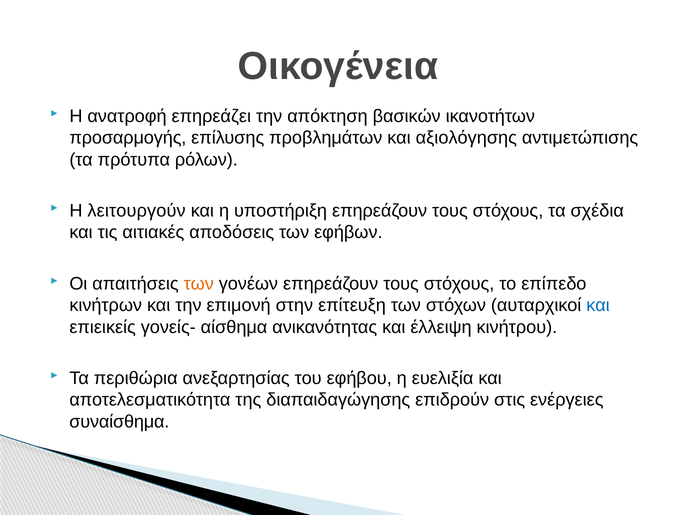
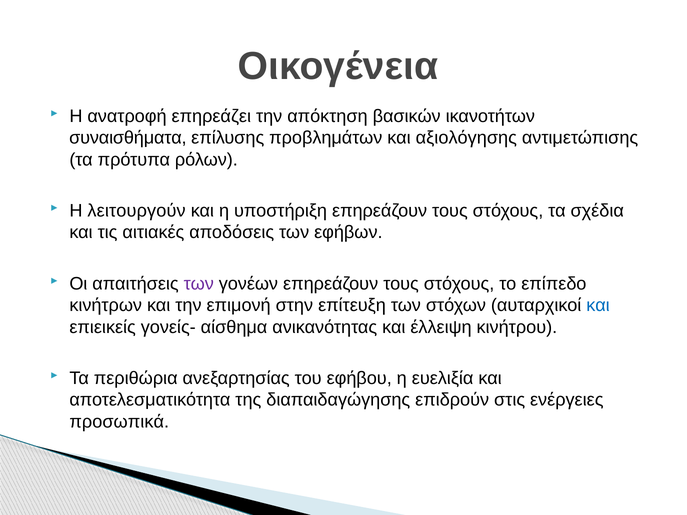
προσαρμογής: προσαρμογής -> συναισθήματα (128, 138)
των colour: orange -> purple (199, 284)
συναίσθημα: συναίσθημα -> προσωπικά (119, 422)
